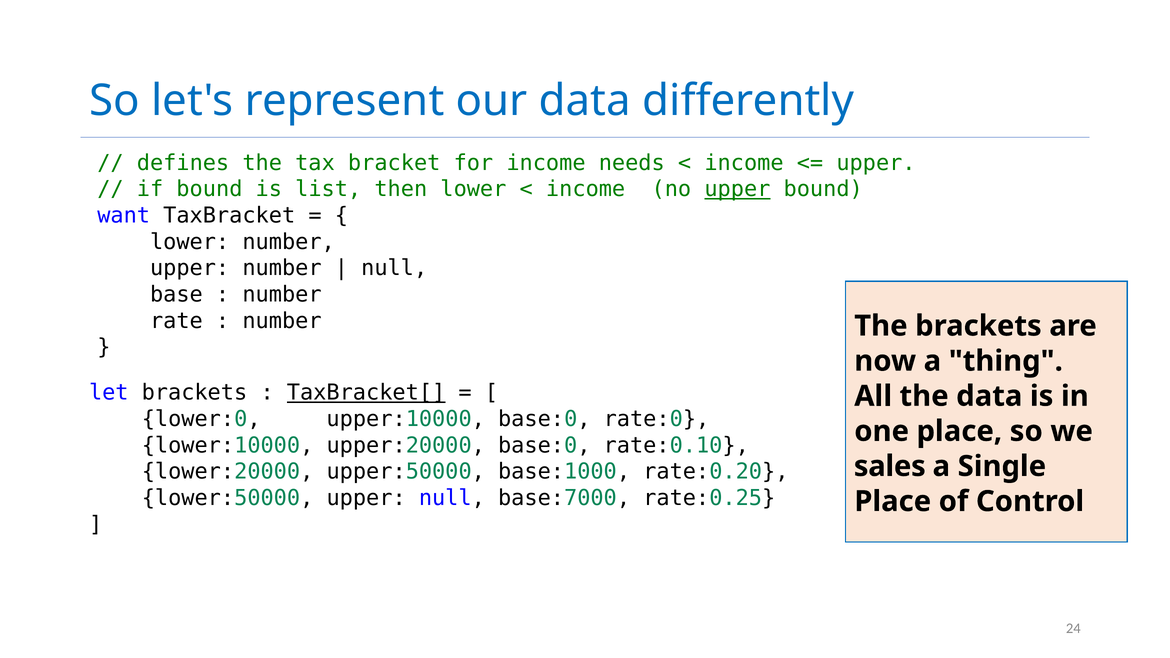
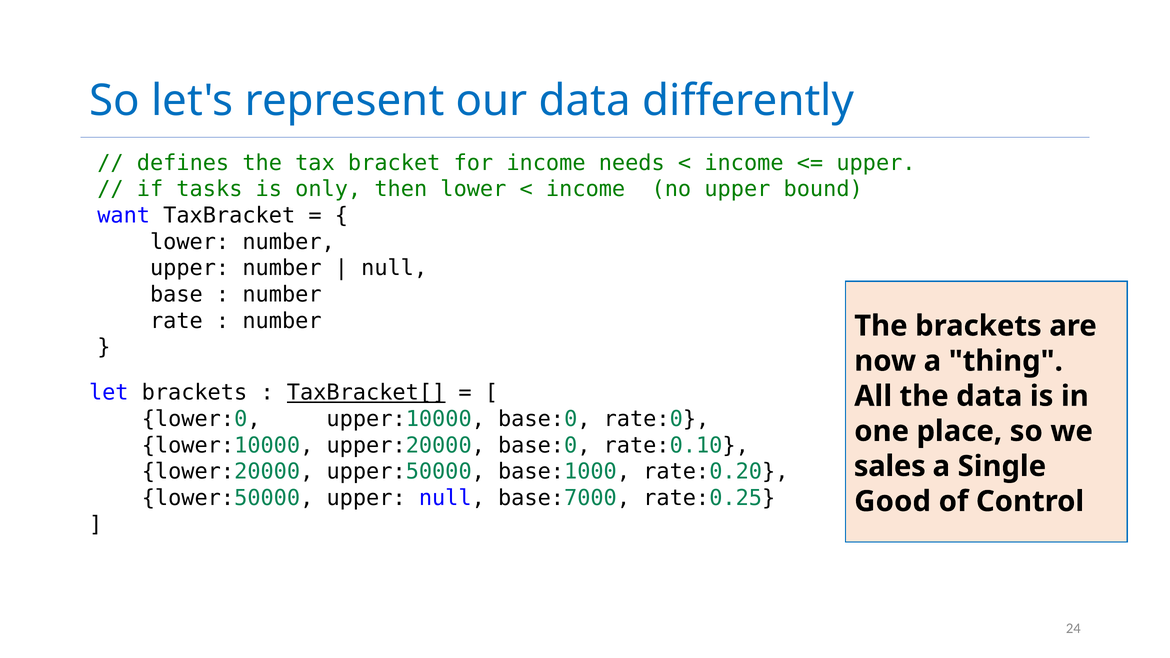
if bound: bound -> tasks (209, 189)
list: list -> only (328, 189)
upper underline: present -> none (737, 189)
Place: Place -> Good (893, 501)
